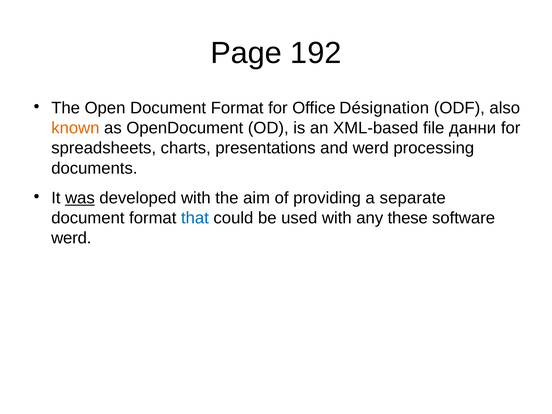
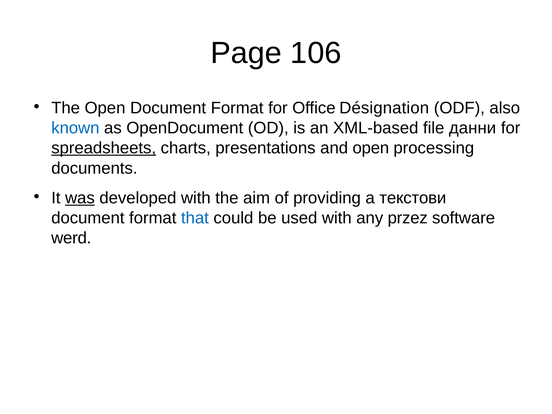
192: 192 -> 106 (316, 53)
known colour: orange -> blue (75, 128)
spreadsheets underline: none -> present (104, 148)
and werd: werd -> open (371, 148)
separate: separate -> текстови (413, 198)
these: these -> przez (408, 218)
